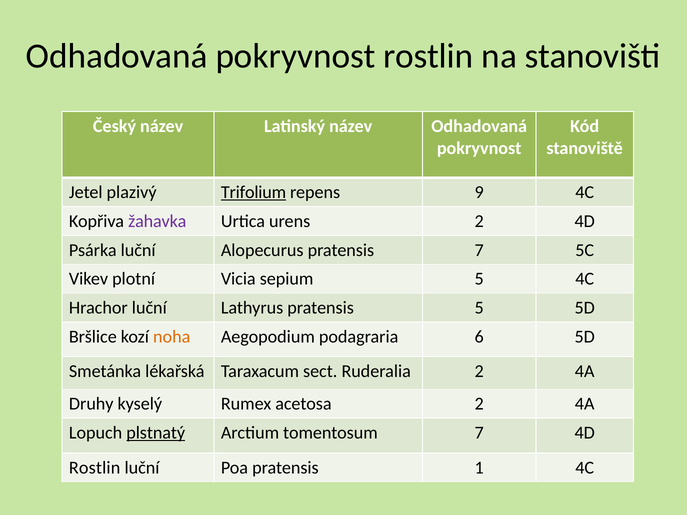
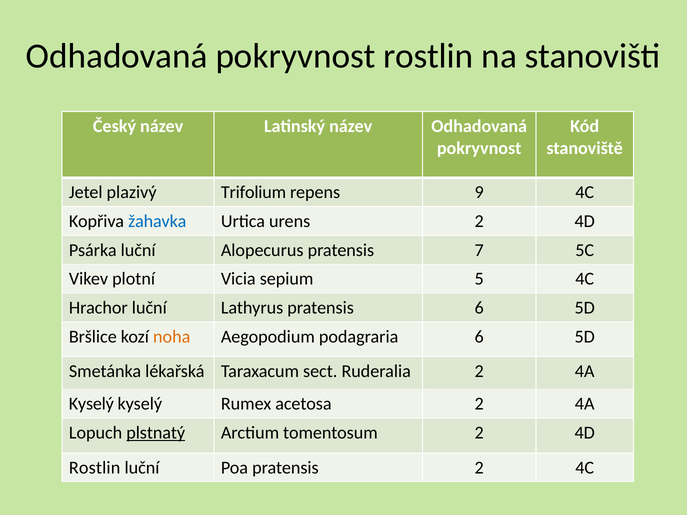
Trifolium underline: present -> none (254, 192)
žahavka colour: purple -> blue (157, 221)
pratensis 5: 5 -> 6 (479, 308)
Druhy: Druhy -> Kyselý (91, 404)
tomentosum 7: 7 -> 2 (479, 433)
pratensis 1: 1 -> 2 (479, 468)
